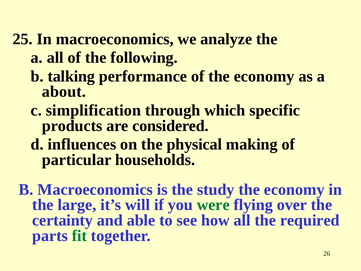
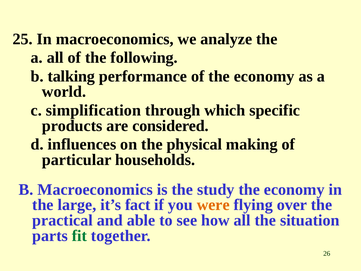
about: about -> world (64, 92)
will: will -> fact (138, 205)
were colour: green -> orange (213, 205)
certainty: certainty -> practical (63, 220)
required: required -> situation (310, 220)
